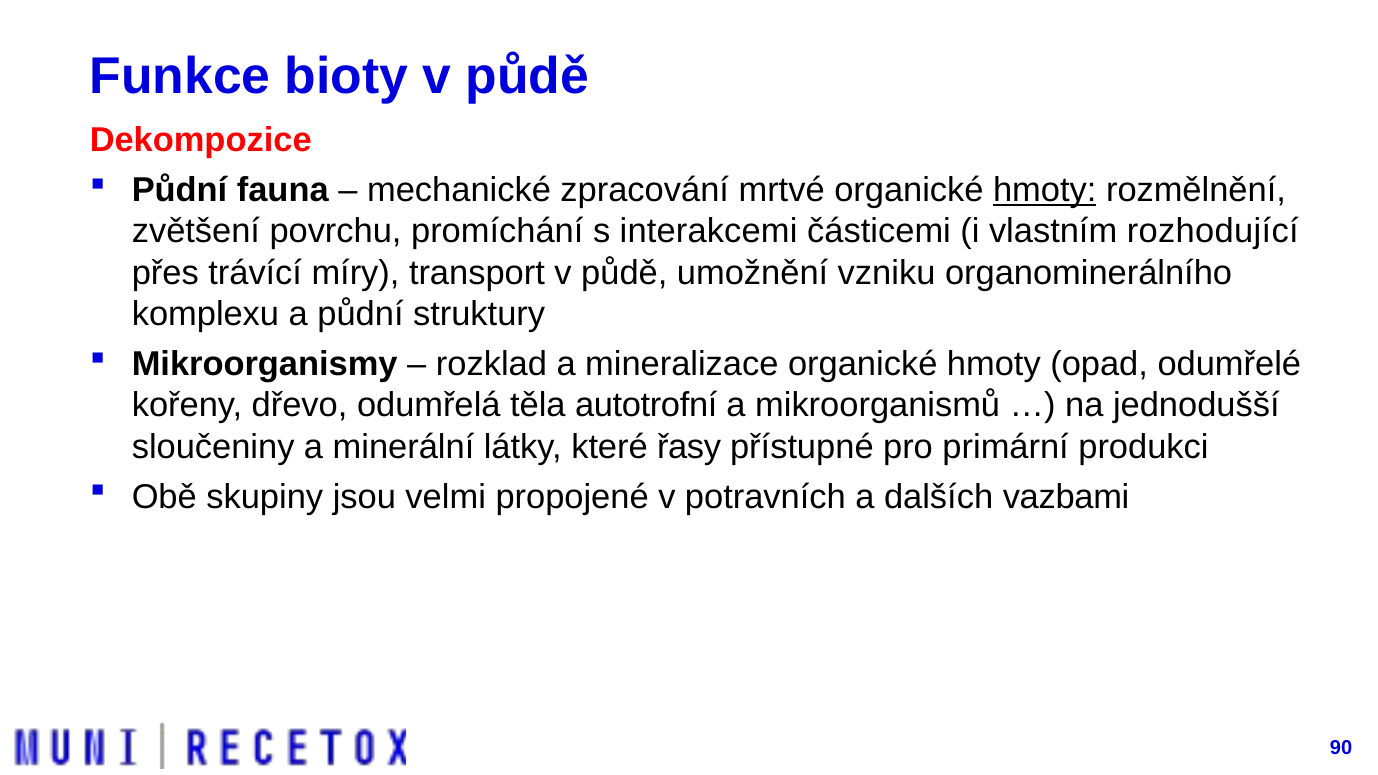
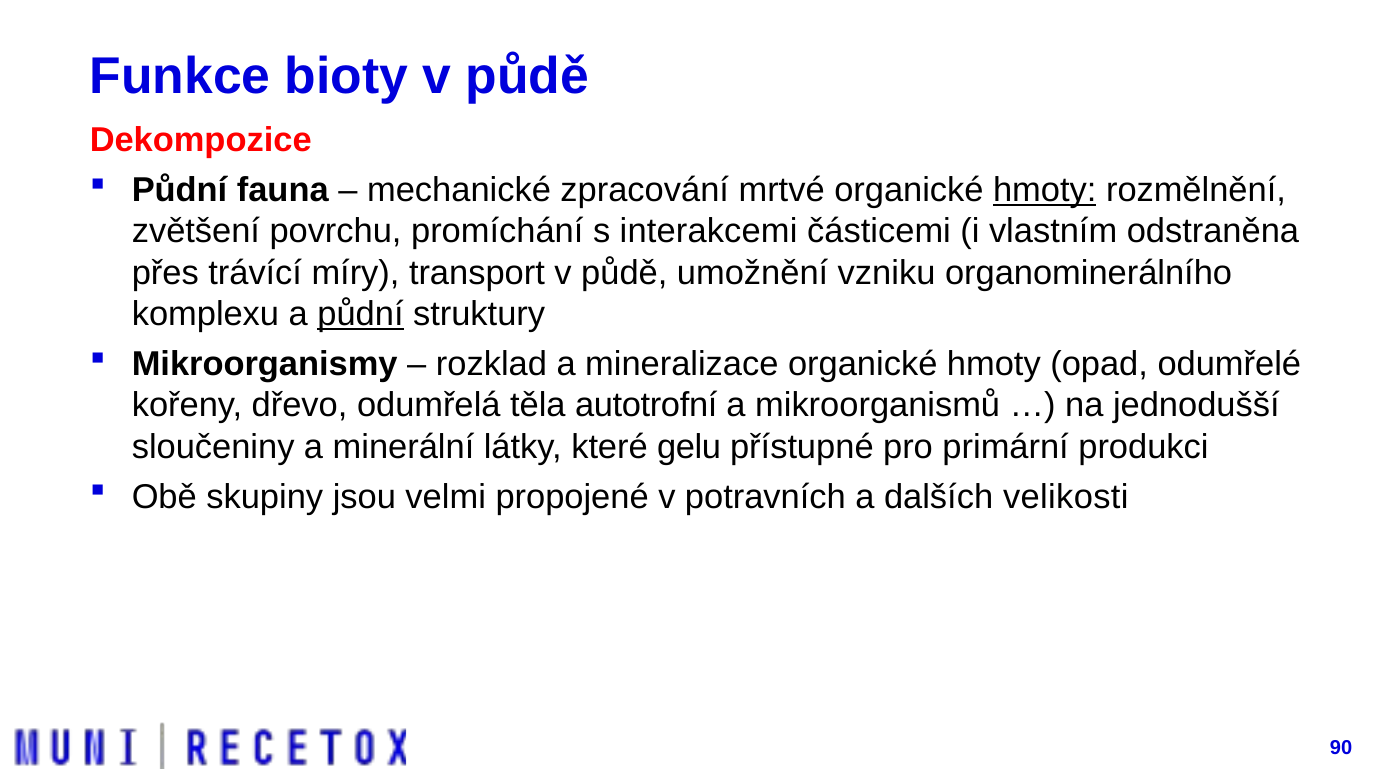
rozhodující: rozhodující -> odstraněna (1213, 232)
půdní underline: none -> present (361, 314)
řasy: řasy -> gelu (689, 447)
vazbami: vazbami -> velikosti (1066, 497)
